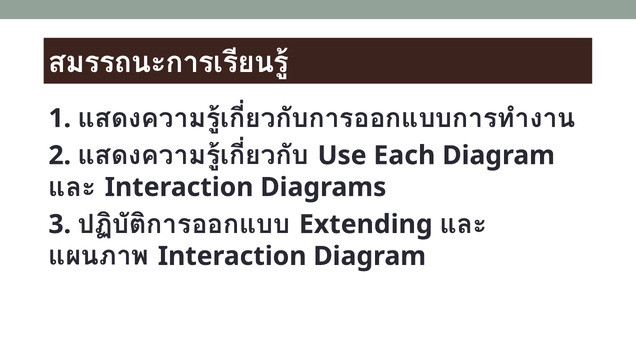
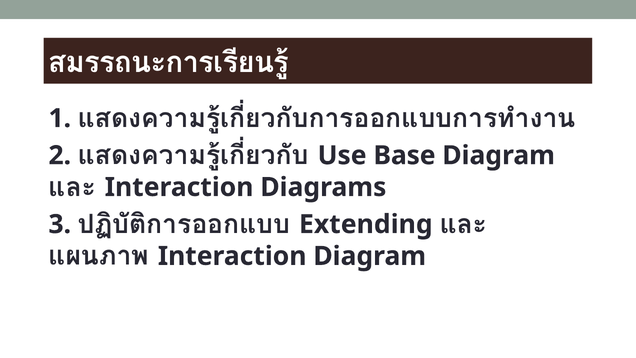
Each: Each -> Base (404, 155)
